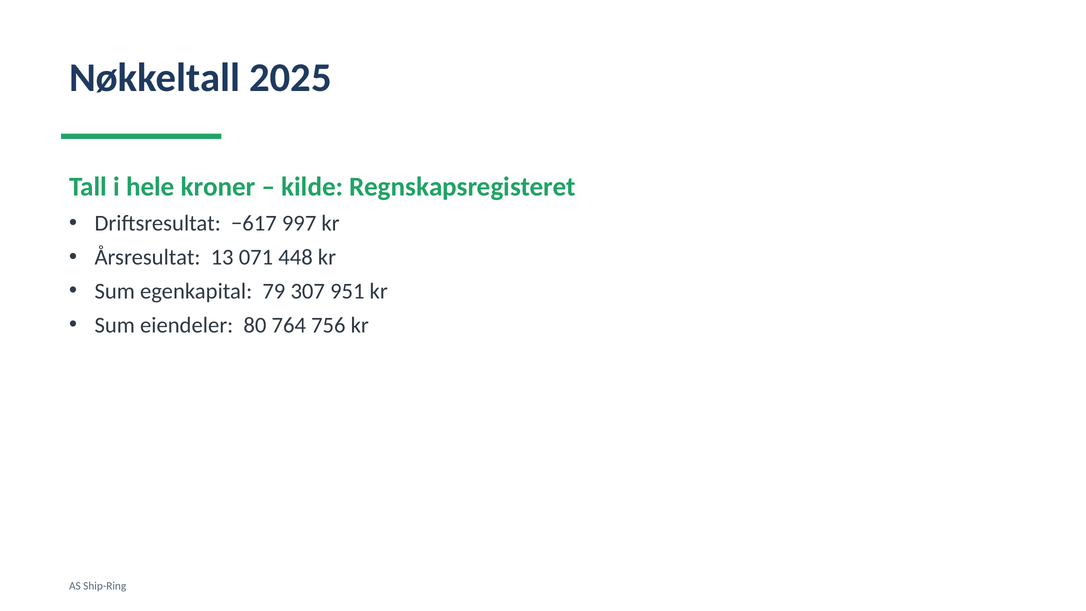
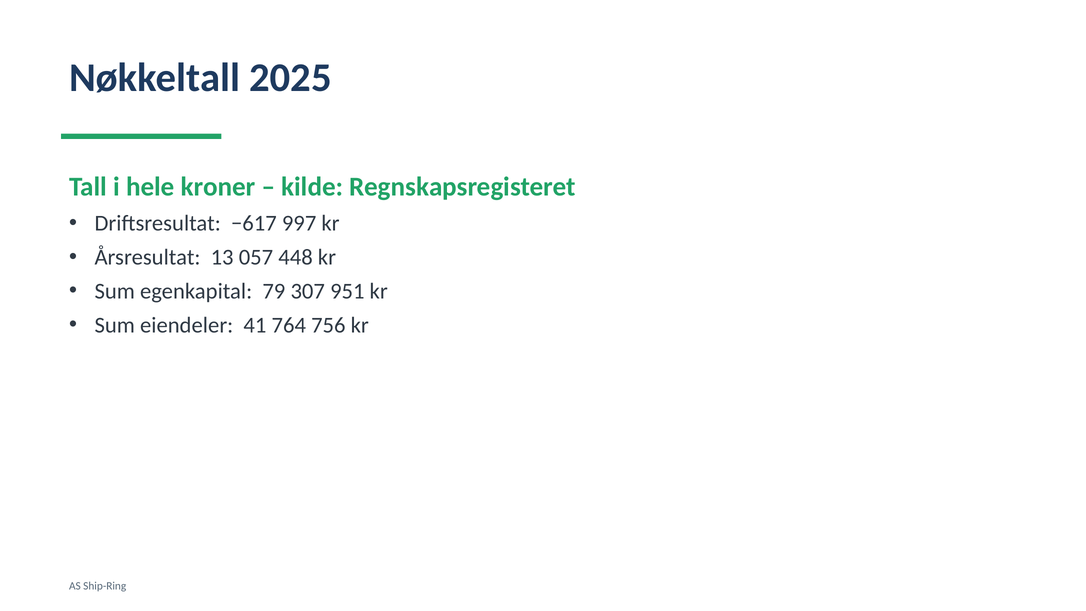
071: 071 -> 057 (256, 257)
80: 80 -> 41 (255, 325)
